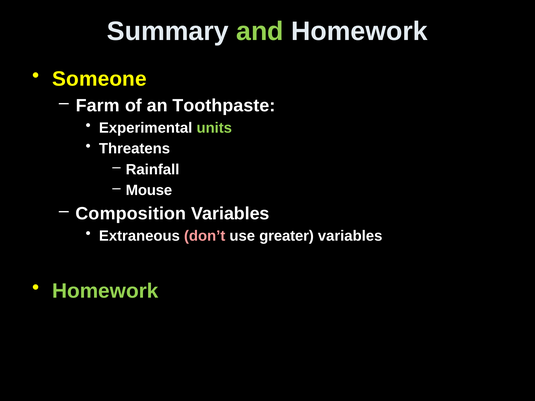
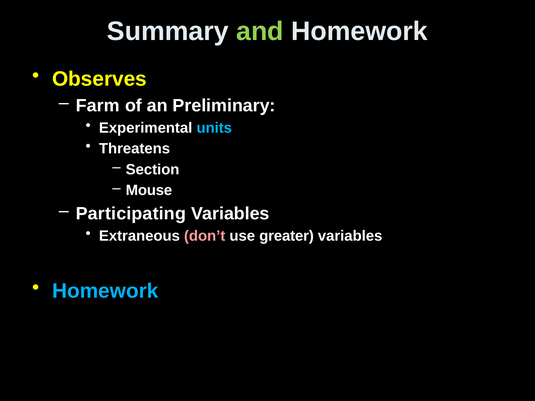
Someone: Someone -> Observes (100, 79)
Toothpaste: Toothpaste -> Preliminary (224, 106)
units colour: light green -> light blue (214, 128)
Rainfall: Rainfall -> Section (153, 170)
Composition: Composition -> Participating (131, 214)
Homework colour: light green -> light blue (105, 291)
